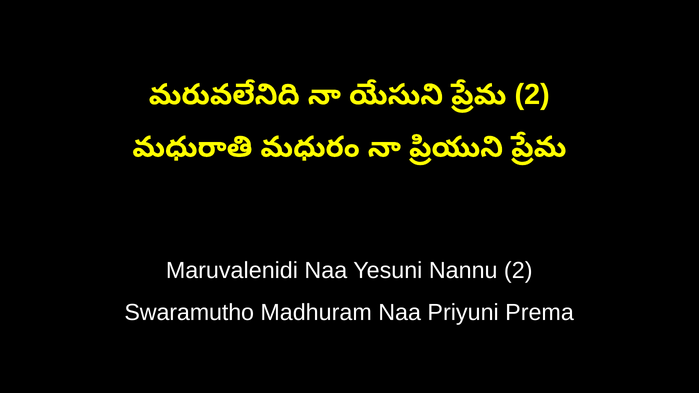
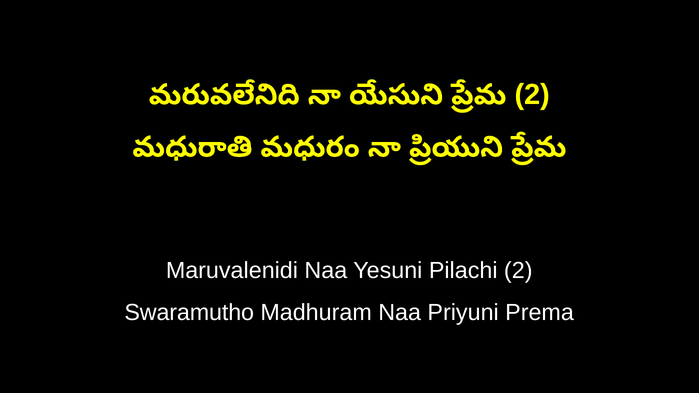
Nannu: Nannu -> Pilachi (463, 271)
